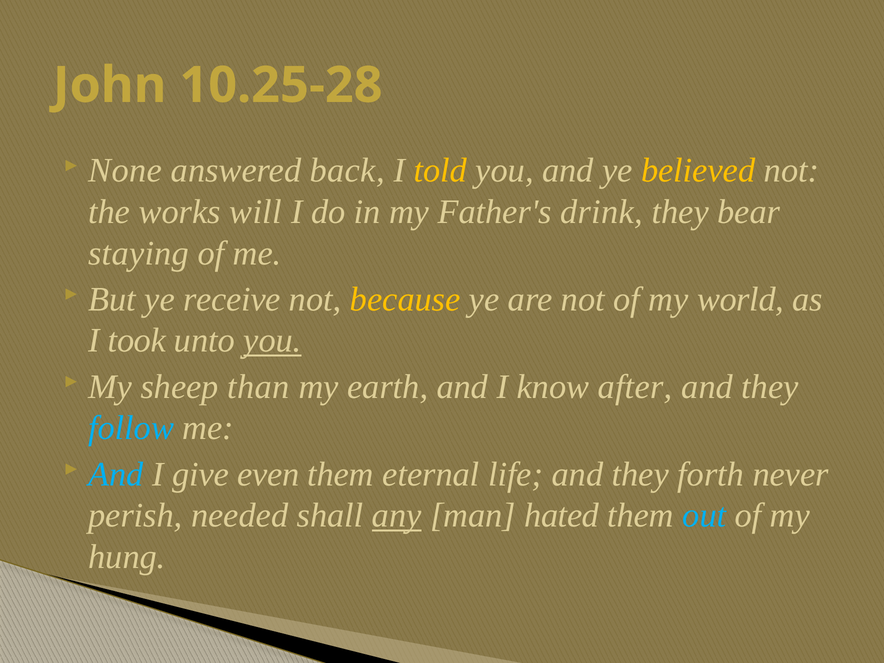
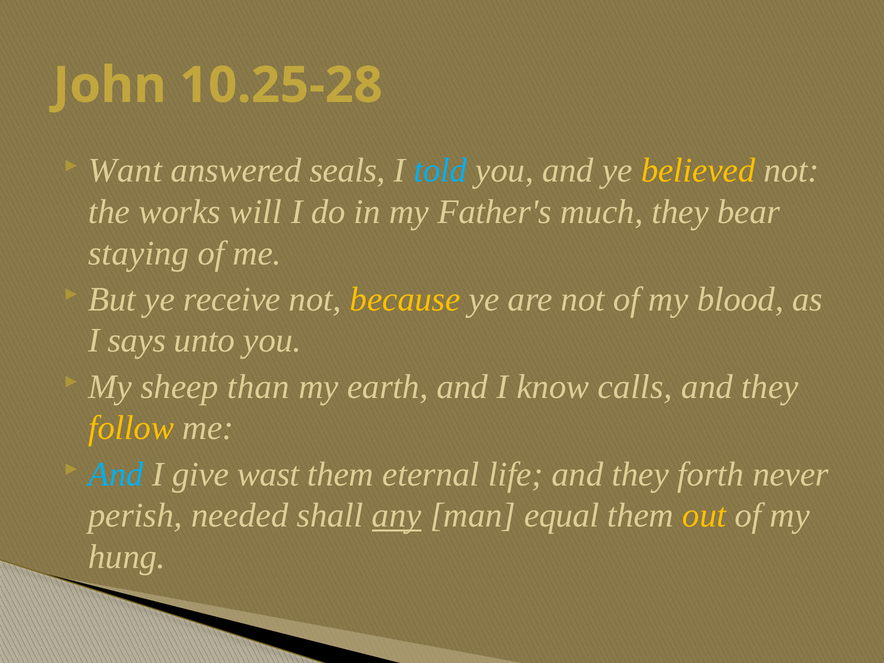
None: None -> Want (125, 171)
back: back -> seals (348, 171)
told colour: yellow -> light blue (440, 171)
drink: drink -> much (602, 212)
world: world -> blood (740, 299)
took: took -> says (137, 341)
you underline: present -> none (272, 341)
after: after -> calls (635, 387)
follow colour: light blue -> yellow (131, 428)
even: even -> wast (268, 474)
hated: hated -> equal (562, 516)
out colour: light blue -> yellow (704, 516)
